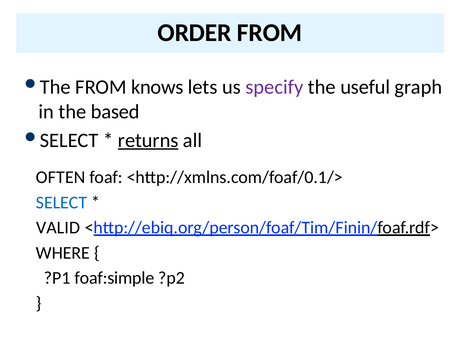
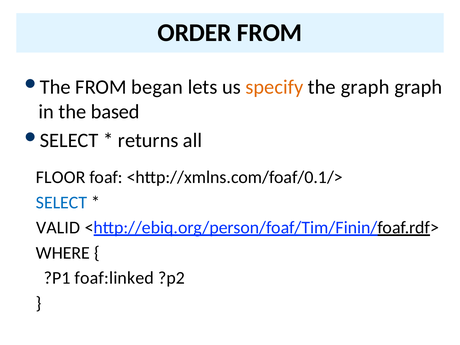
knows: knows -> began (157, 87)
specify colour: purple -> orange (274, 87)
the useful: useful -> graph (365, 87)
returns underline: present -> none (148, 140)
OFTEN: OFTEN -> FLOOR (61, 177)
foaf:simple: foaf:simple -> foaf:linked (114, 278)
